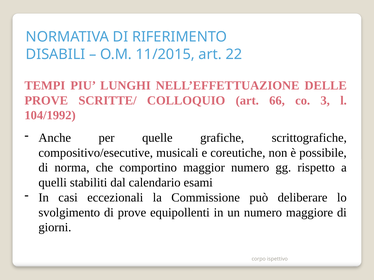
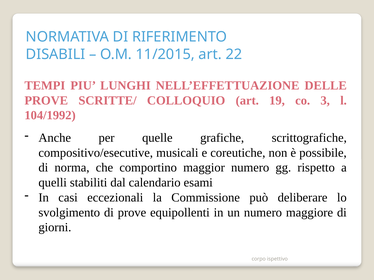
66: 66 -> 19 (277, 101)
